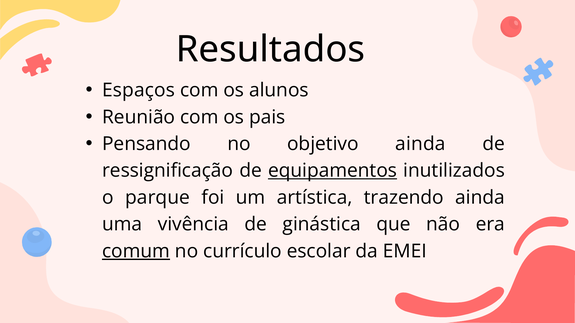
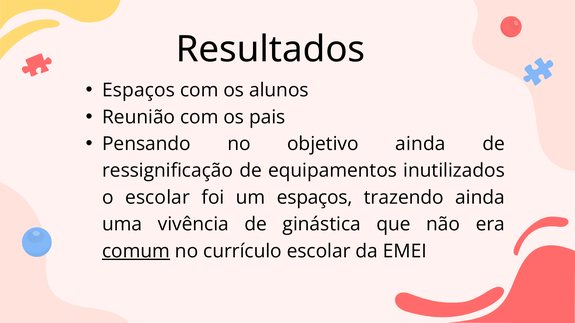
equipamentos underline: present -> none (333, 171)
o parque: parque -> escolar (158, 198)
um artística: artística -> espaços (315, 198)
